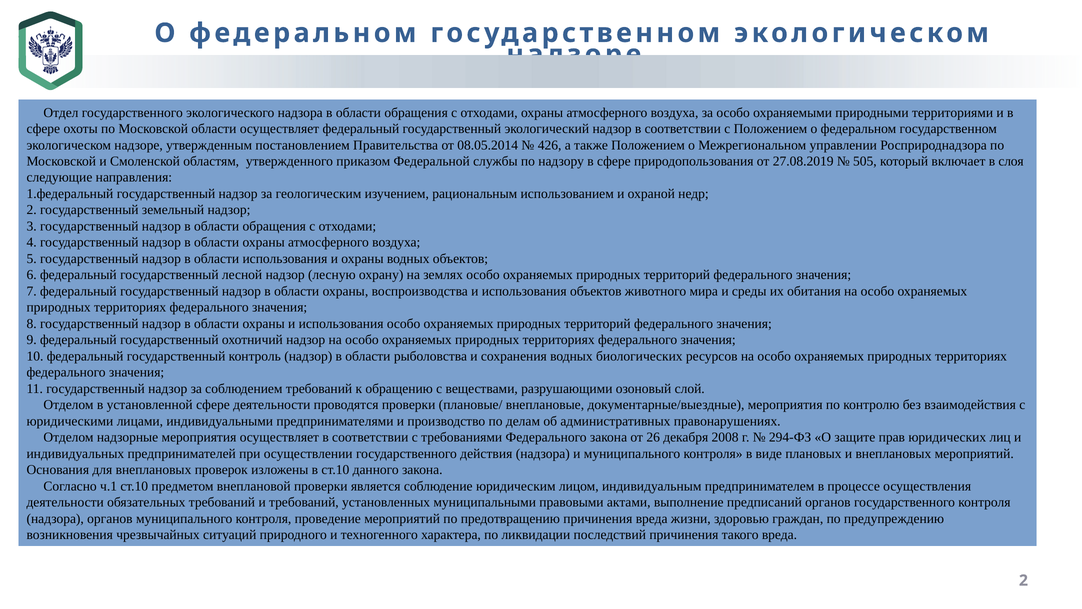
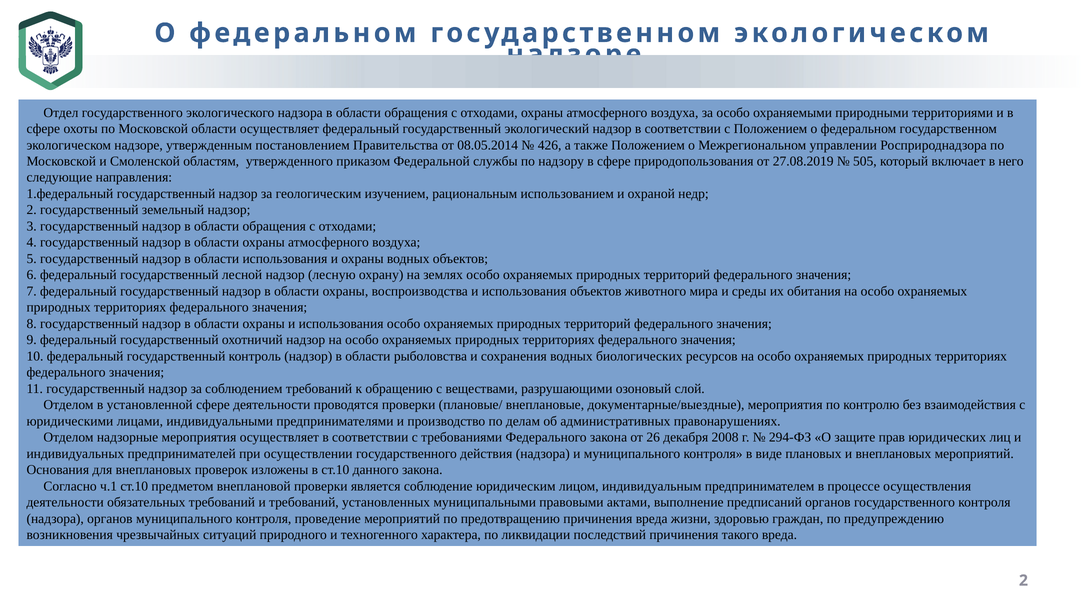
слоя: слоя -> него (1011, 161)
